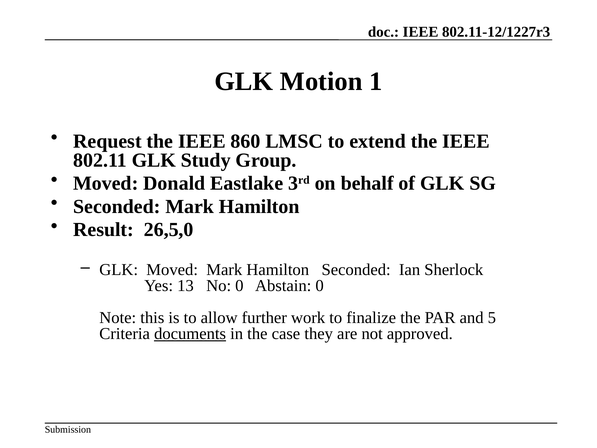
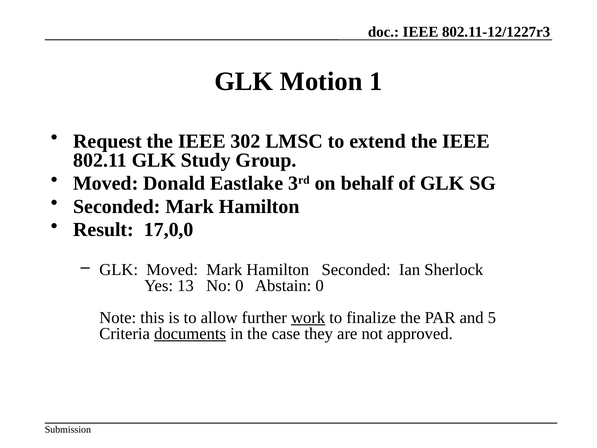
860: 860 -> 302 (246, 141)
26,5,0: 26,5,0 -> 17,0,0 (169, 229)
work underline: none -> present (308, 317)
